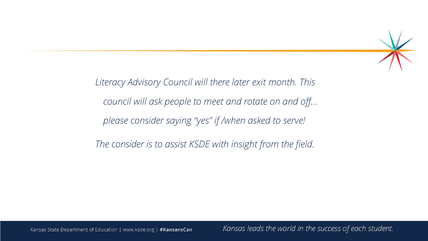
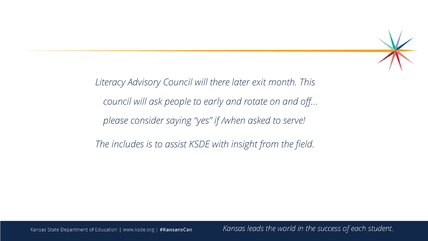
meet: meet -> early (214, 102)
The consider: consider -> includes (128, 144)
